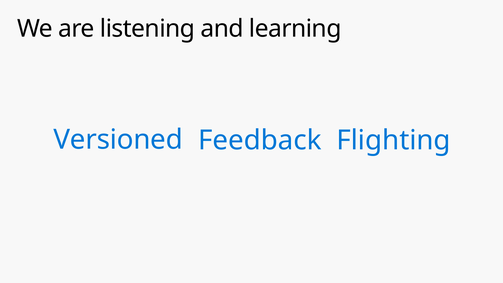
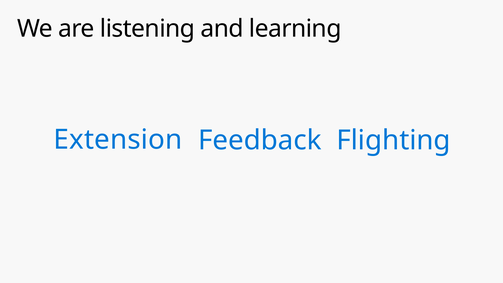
Versioned: Versioned -> Extension (118, 140)
